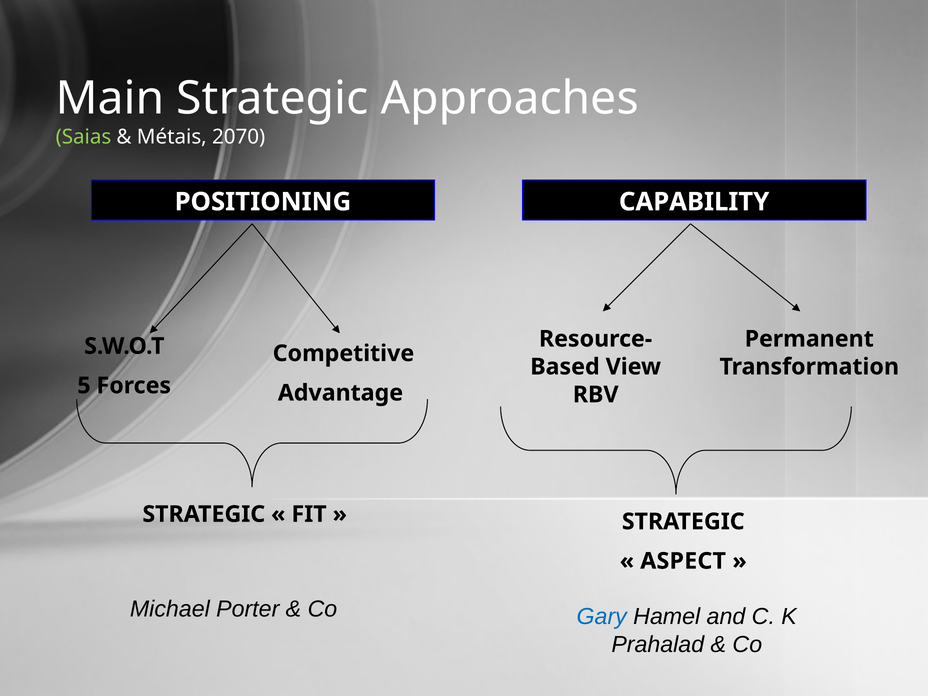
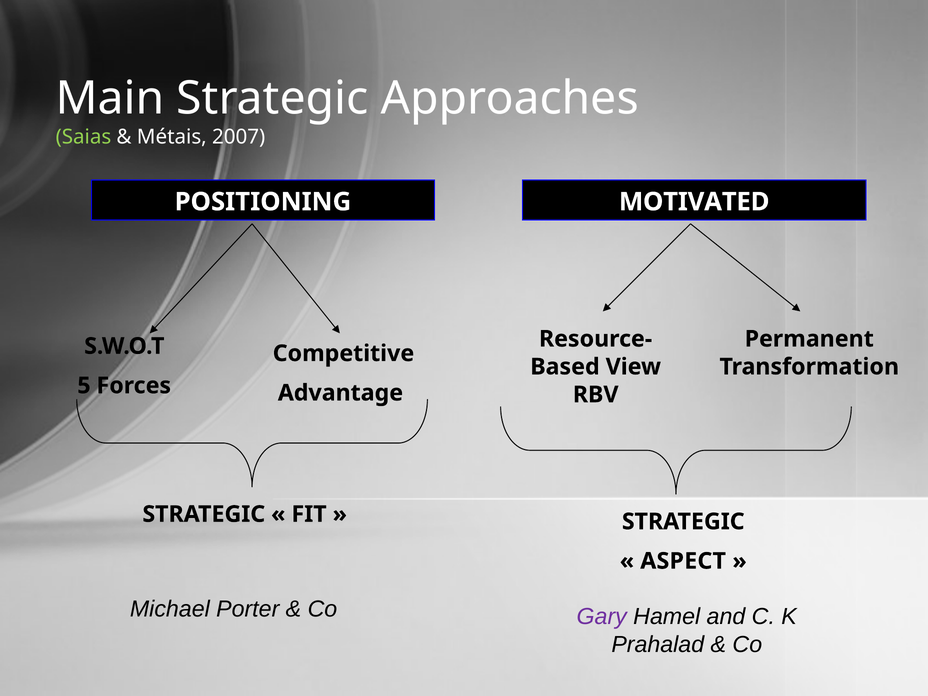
2070: 2070 -> 2007 (239, 137)
CAPABILITY: CAPABILITY -> MOTIVATED (694, 202)
Gary colour: blue -> purple (602, 617)
